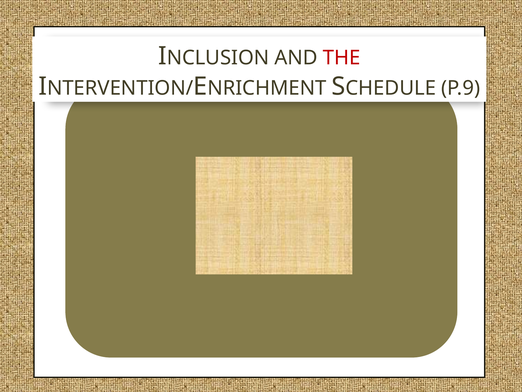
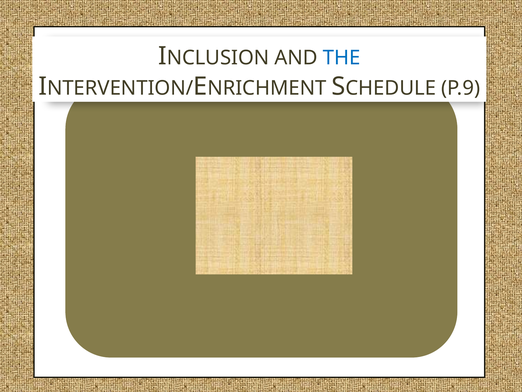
THE colour: red -> blue (342, 58)
